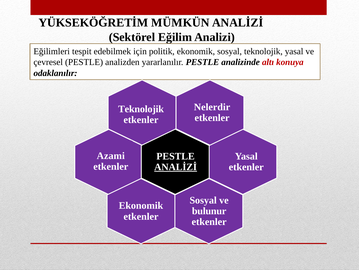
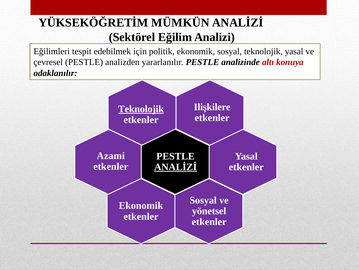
Nelerdir: Nelerdir -> Ilişkilere (212, 107)
Teknolojik underline: none -> present (141, 109)
bulunur: bulunur -> yönetsel (209, 210)
